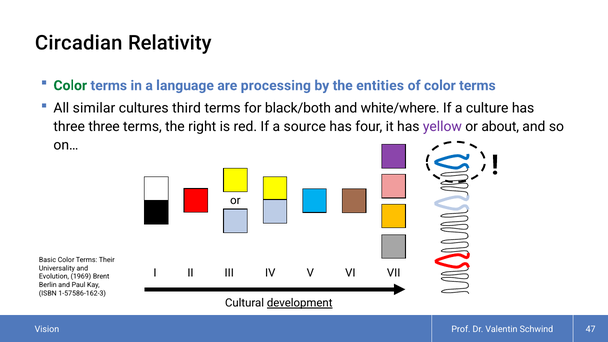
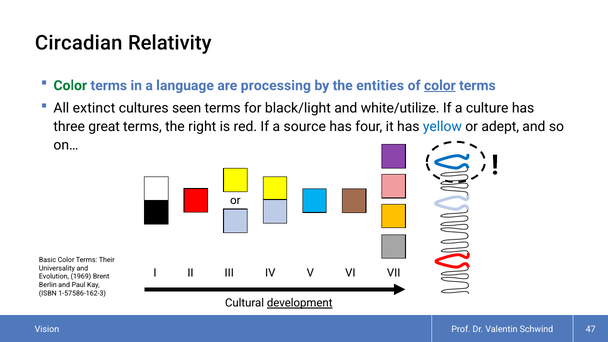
color underline: none -> present (440, 86)
similar: similar -> extinct (94, 108)
third: third -> seen (187, 108)
black/both: black/both -> black/light (298, 108)
white/where: white/where -> white/utilize (400, 108)
three three: three -> great (104, 127)
yellow colour: purple -> blue (442, 127)
about: about -> adept (500, 127)
